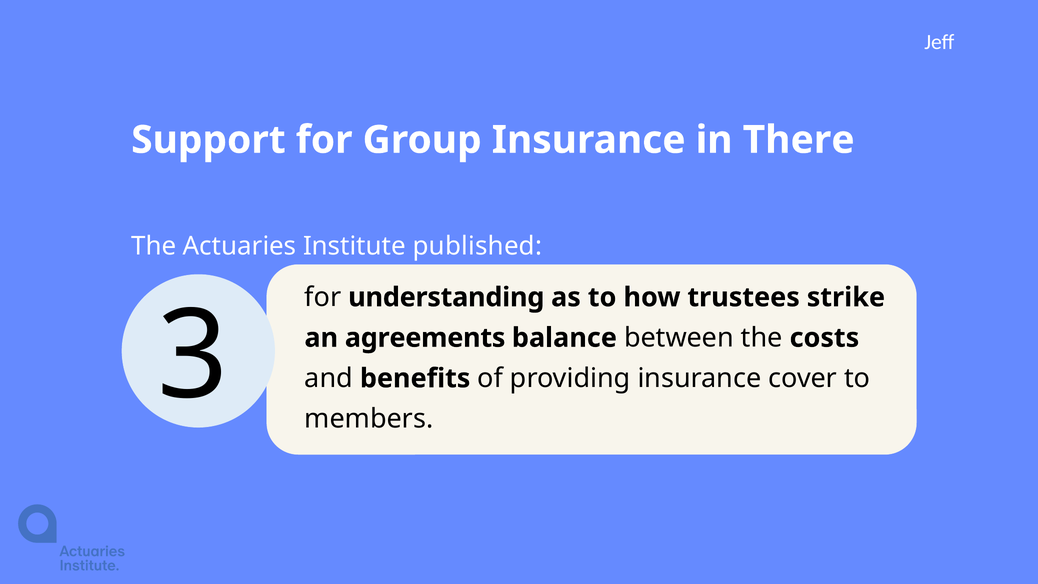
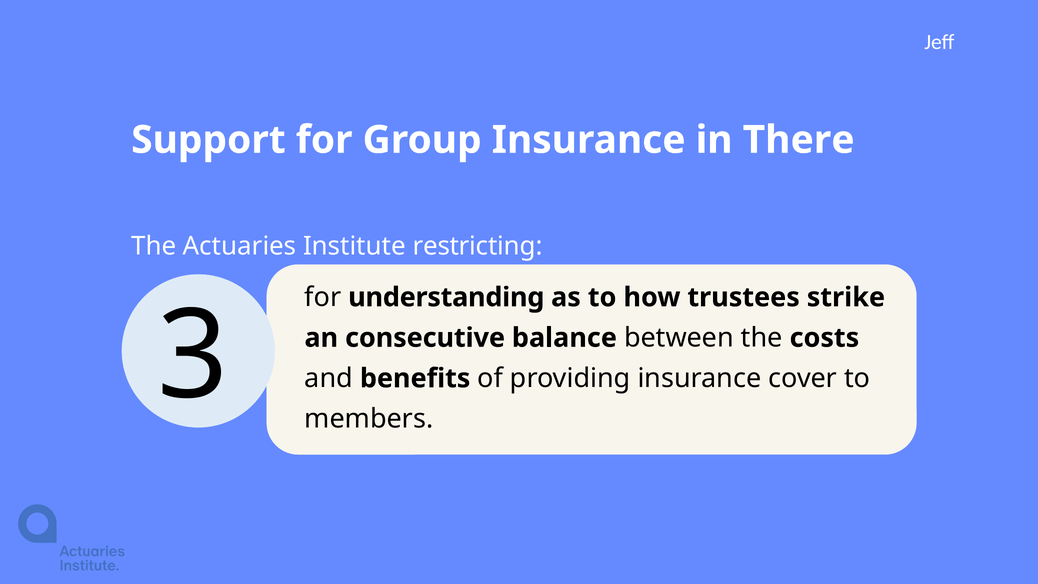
published: published -> restricting (478, 246)
agreements: agreements -> consecutive (425, 338)
